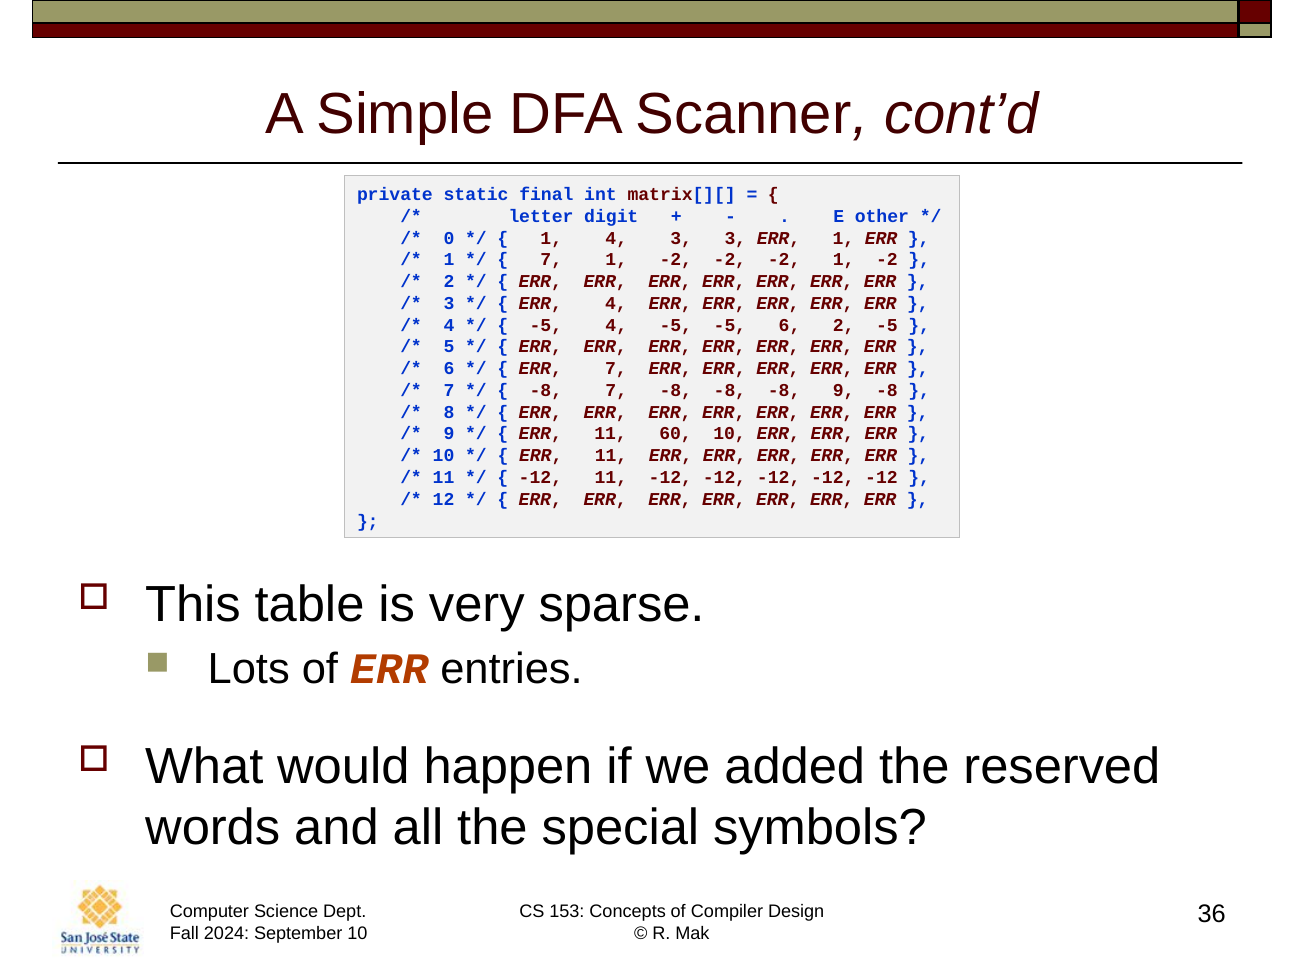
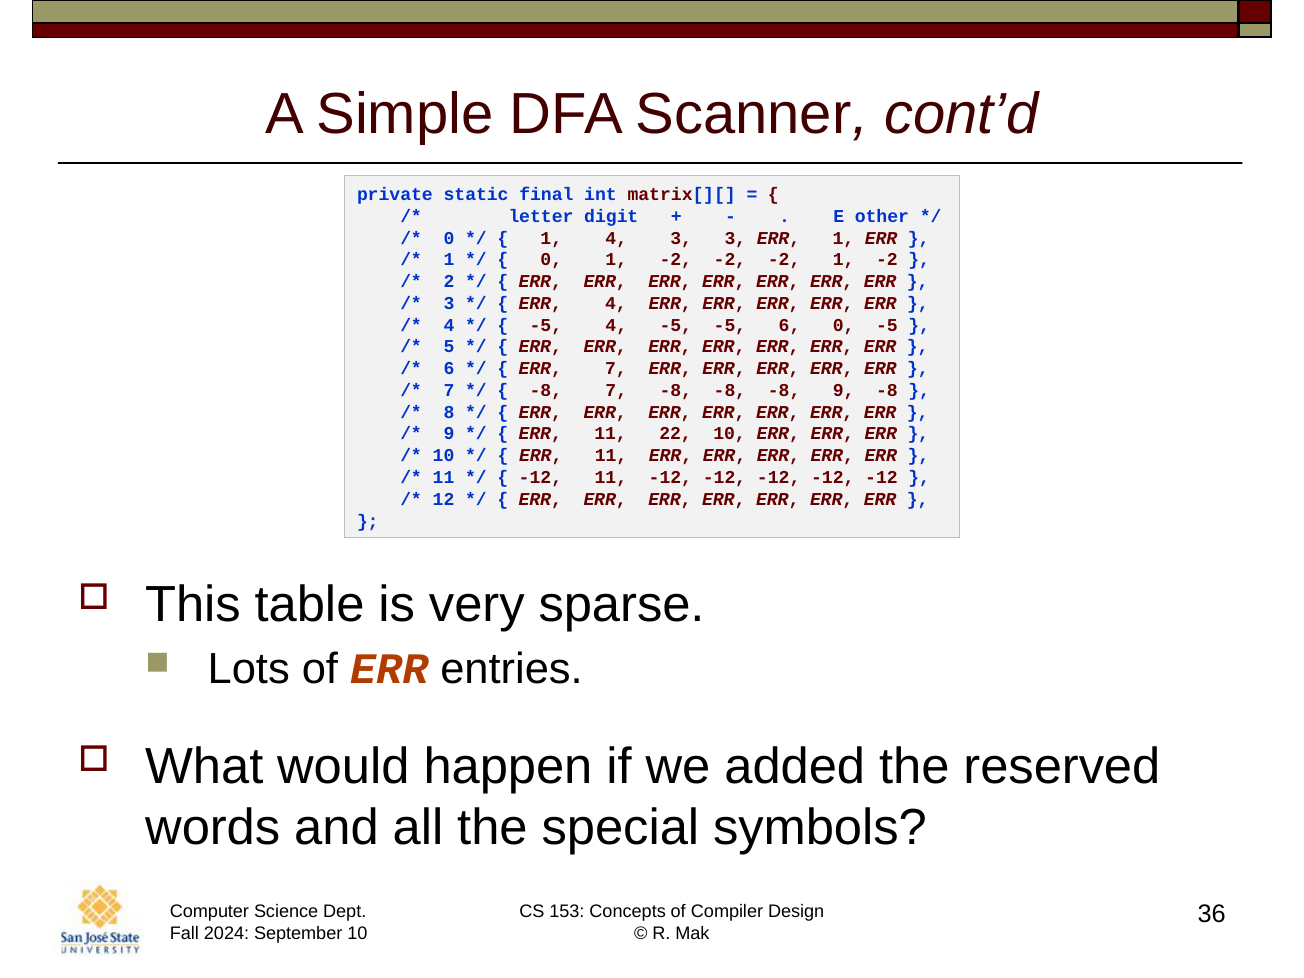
7: 7 -> 0 (551, 260)
6 2: 2 -> 0 (844, 325)
60: 60 -> 22 (676, 434)
